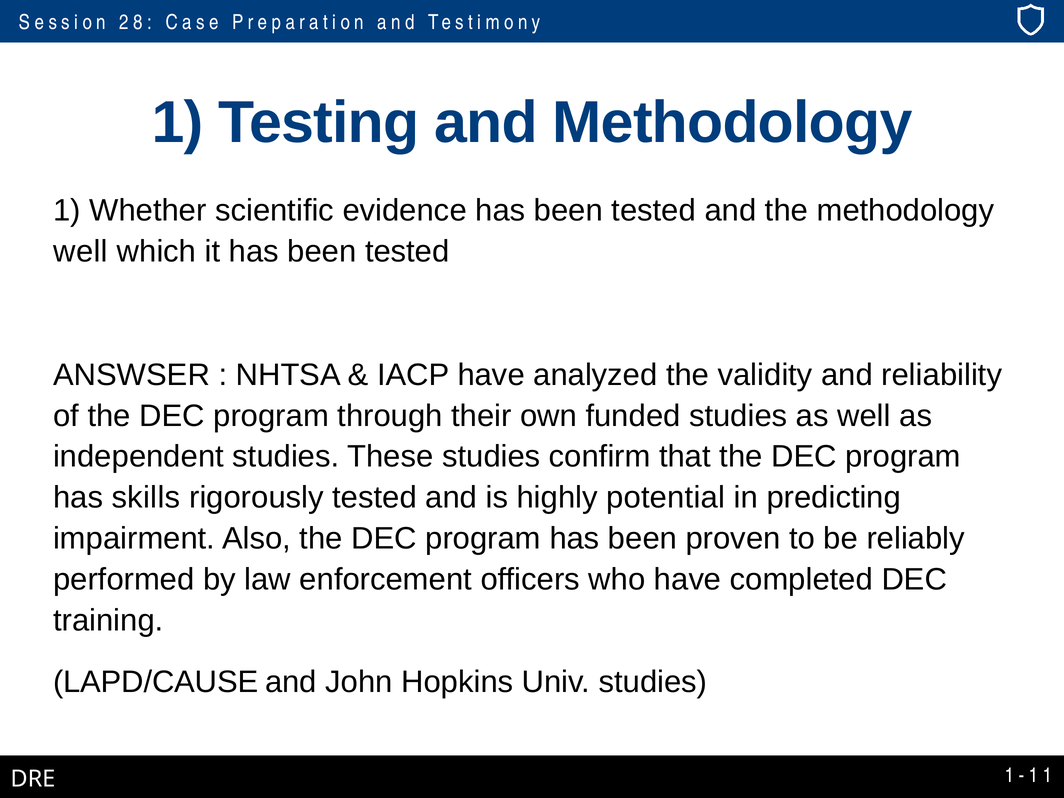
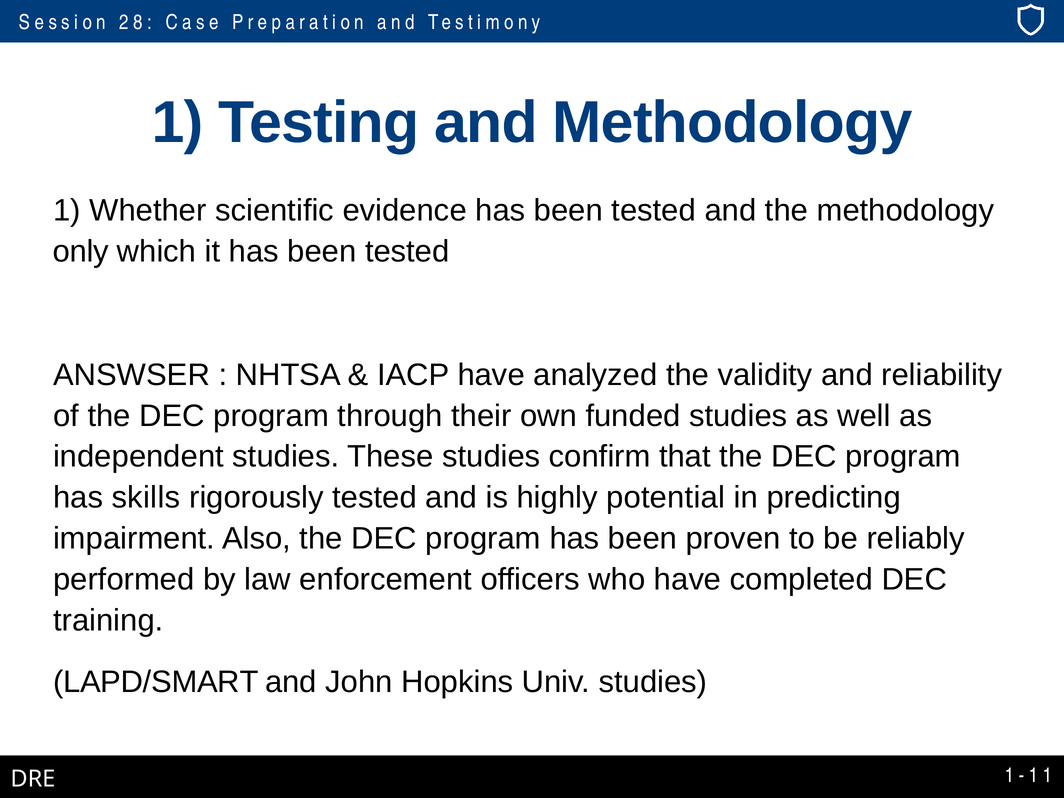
well: well -> only (81, 252)
LAPD/CAUSE: LAPD/CAUSE -> LAPD/SMART (156, 682)
